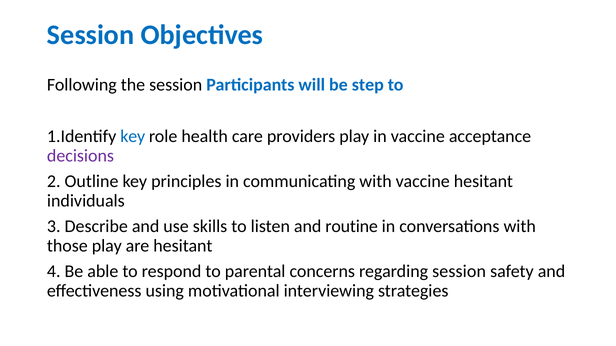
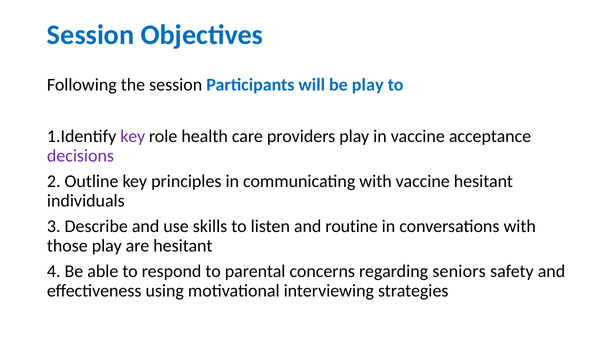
be step: step -> play (368, 85)
key colour: blue -> purple (133, 136)
regarding session: session -> seniors (459, 272)
